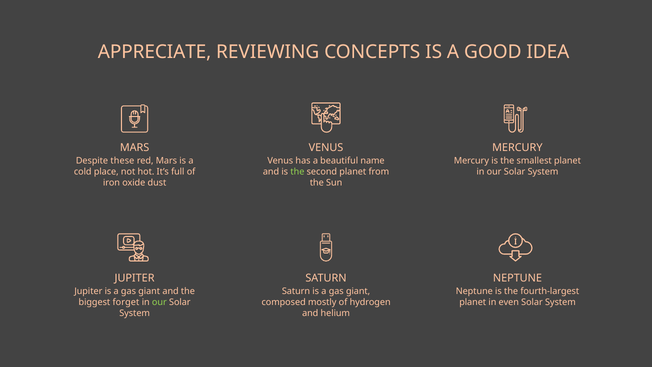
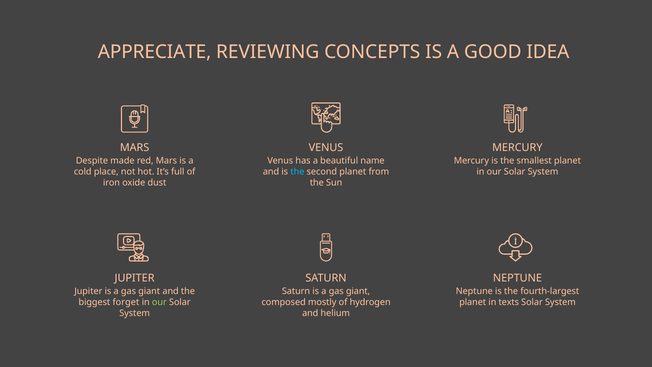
these: these -> made (122, 161)
the colour: light green -> light blue (297, 172)
even: even -> texts (509, 302)
